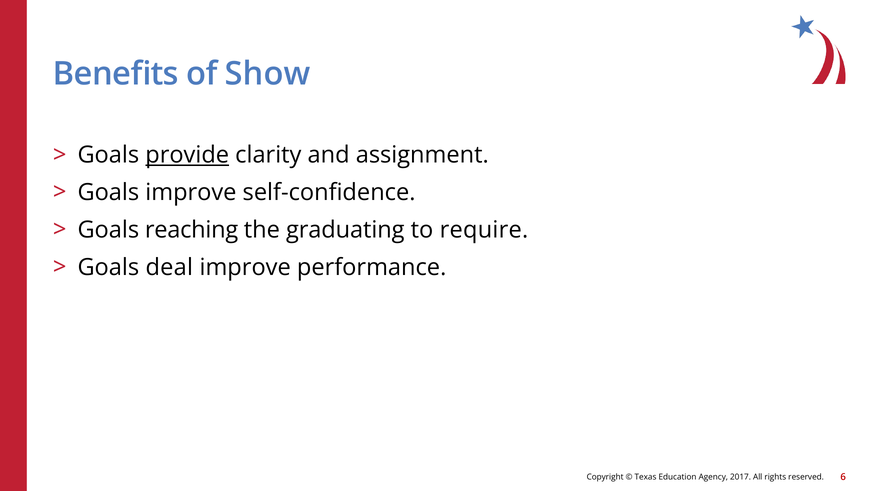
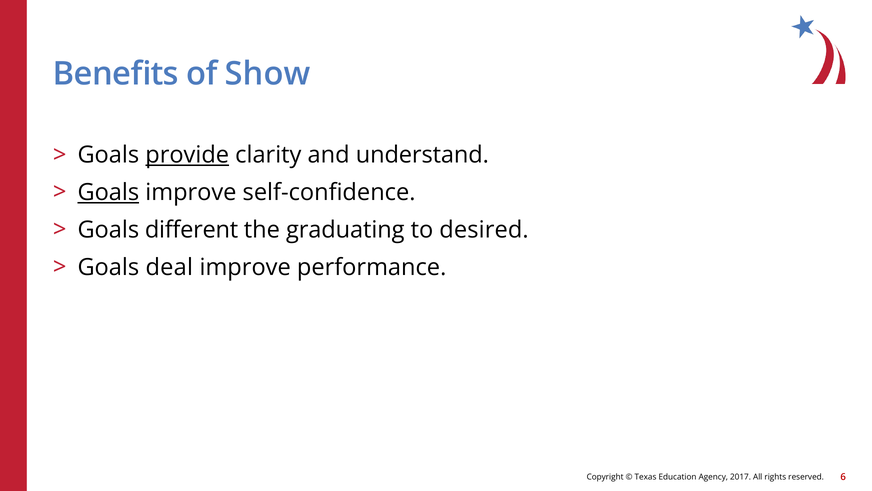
assignment: assignment -> understand (422, 155)
Goals underline: none -> present (108, 192)
reaching: reaching -> different (192, 230)
require: require -> desired (484, 230)
